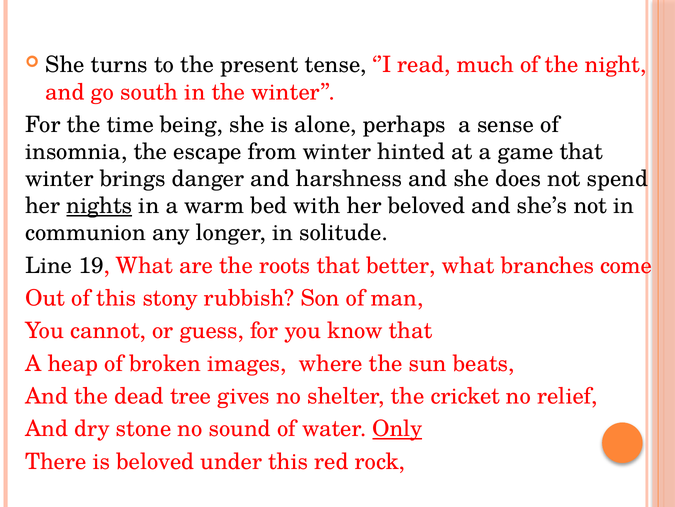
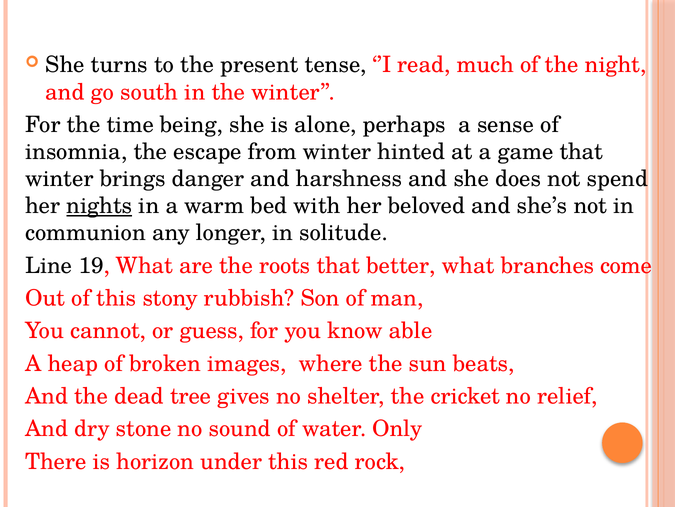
know that: that -> able (411, 330)
Only underline: present -> none (397, 428)
is beloved: beloved -> horizon (155, 461)
